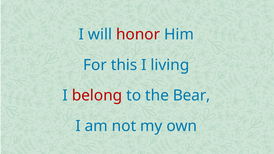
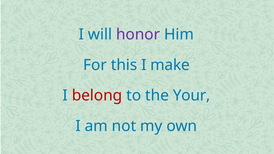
honor colour: red -> purple (138, 34)
living: living -> make (170, 65)
Bear: Bear -> Your (192, 96)
